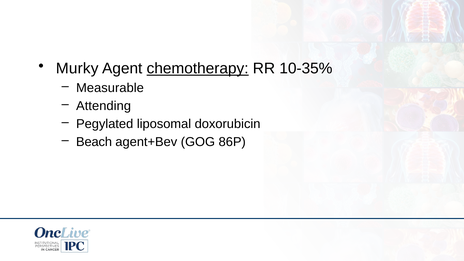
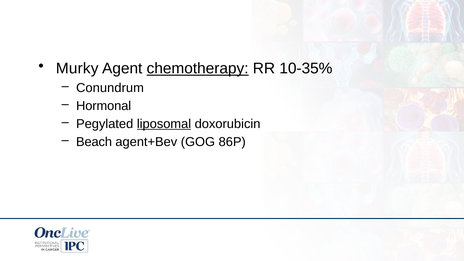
Measurable: Measurable -> Conundrum (110, 88)
Attending: Attending -> Hormonal (104, 106)
liposomal underline: none -> present (164, 124)
